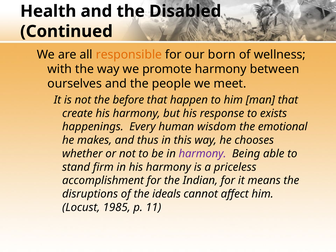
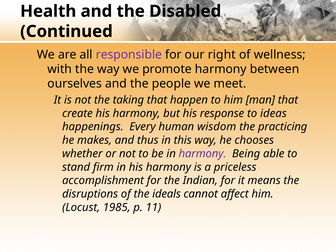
responsible colour: orange -> purple (129, 55)
born: born -> right (222, 55)
before: before -> taking (128, 100)
exists: exists -> ideas (273, 113)
emotional: emotional -> practicing (283, 127)
